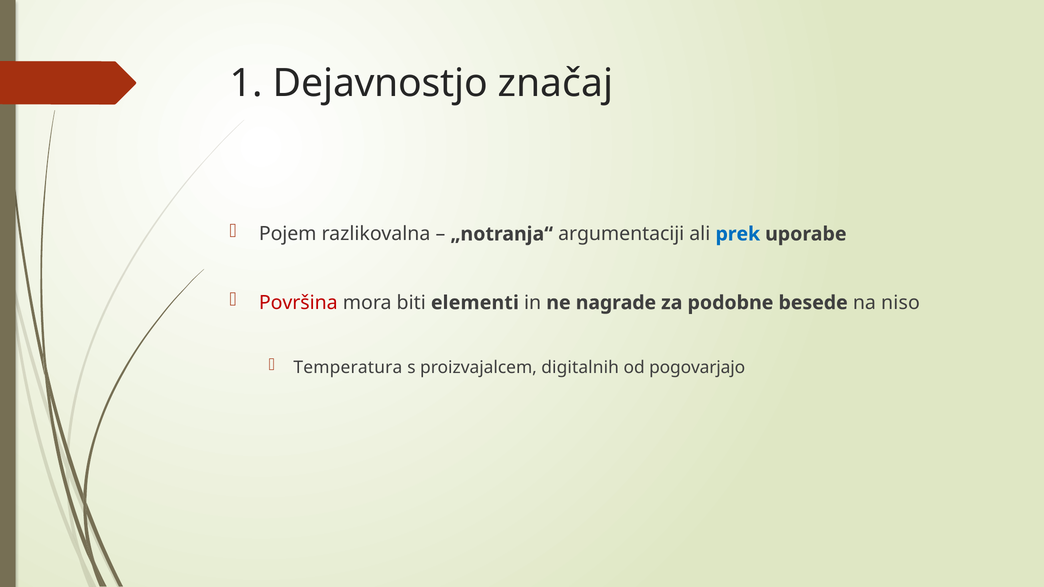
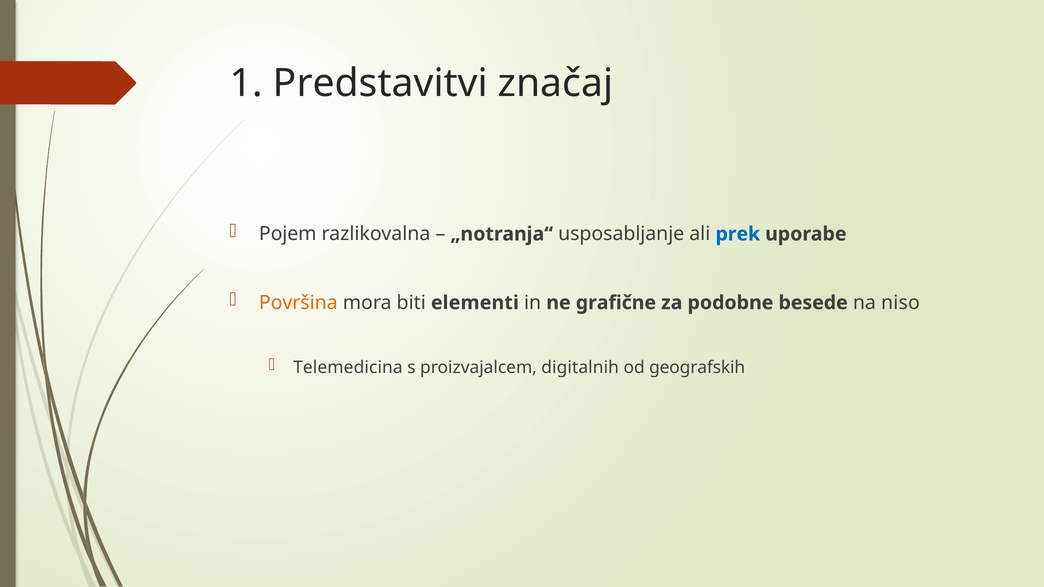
Dejavnostjo: Dejavnostjo -> Predstavitvi (380, 84)
argumentaciji: argumentaciji -> usposabljanje (621, 234)
Površina colour: red -> orange (298, 303)
nagrade: nagrade -> grafične (616, 303)
Temperatura: Temperatura -> Telemedicina (348, 368)
pogovarjajo: pogovarjajo -> geografskih (697, 368)
